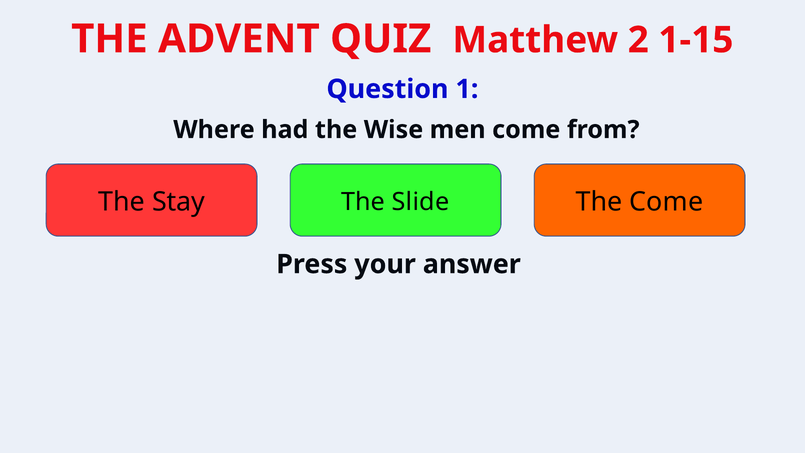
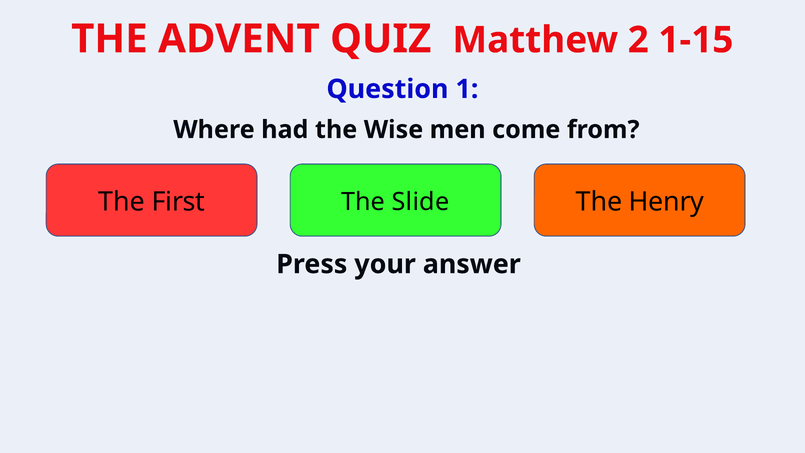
Stay: Stay -> First (178, 202)
The Come: Come -> Henry (666, 202)
